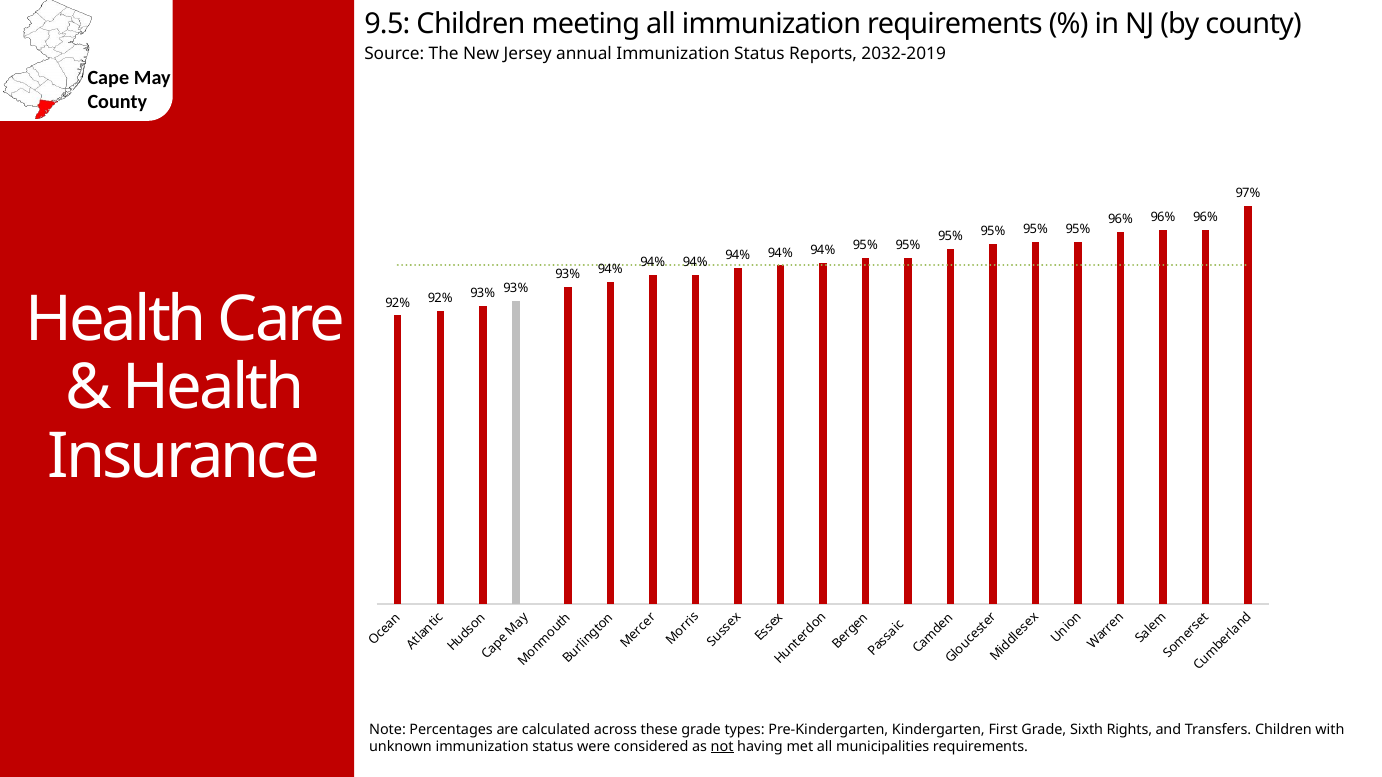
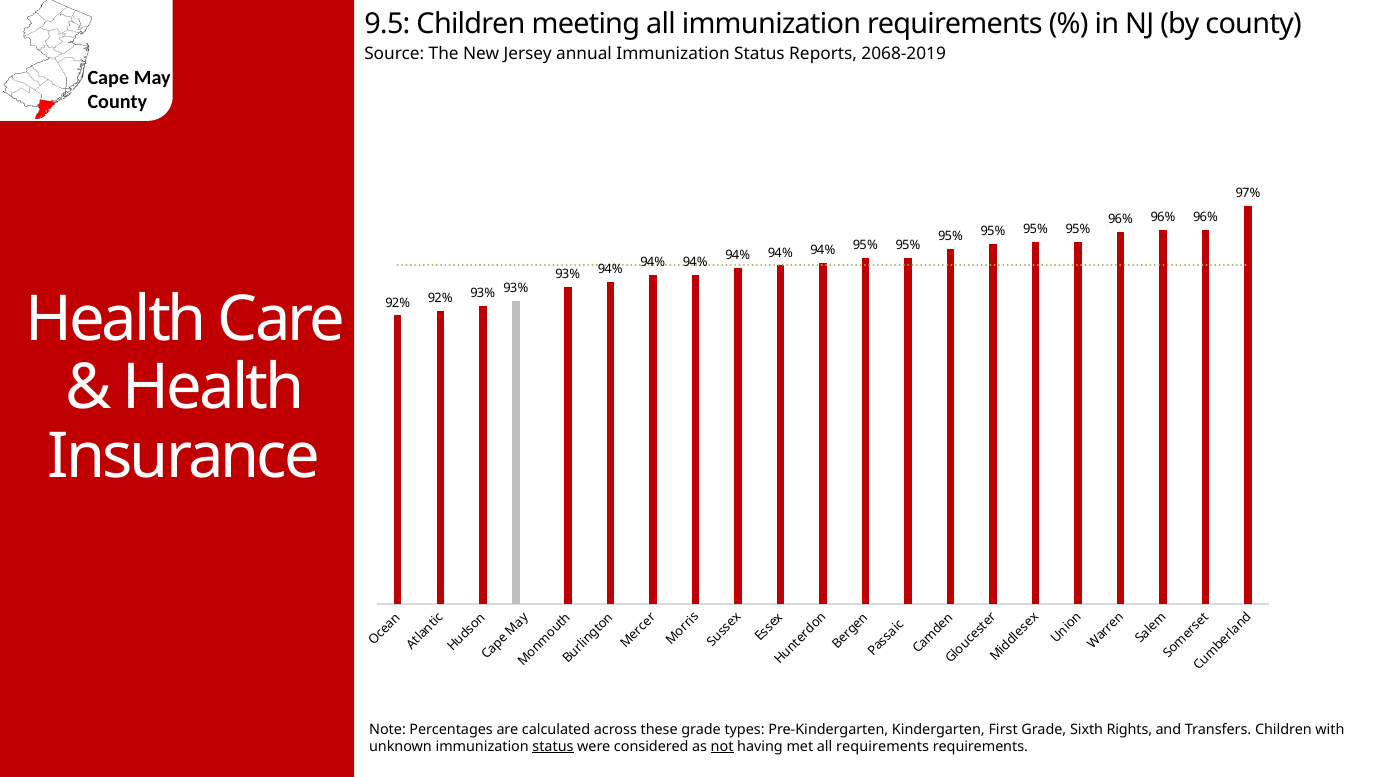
2032-2019: 2032-2019 -> 2068-2019 (904, 54)
status underline: none -> present (553, 747)
all municipalities: municipalities -> requirements (883, 747)
